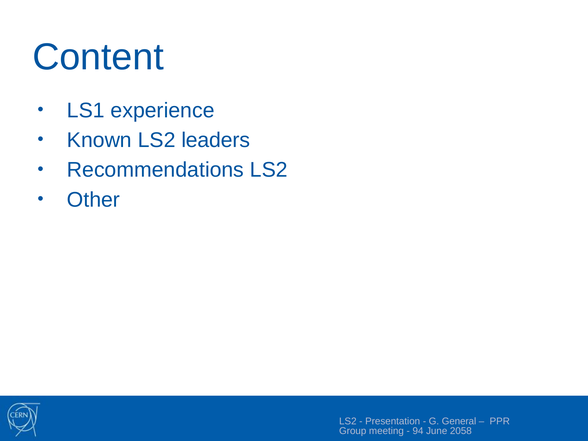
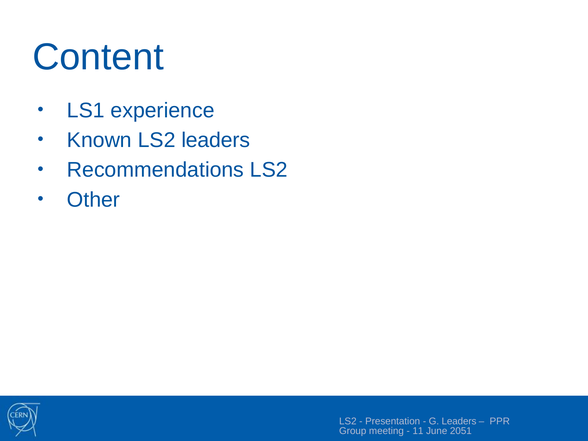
G General: General -> Leaders (459, 421)
94: 94 -> 11 (418, 431)
2058: 2058 -> 2051 (461, 431)
